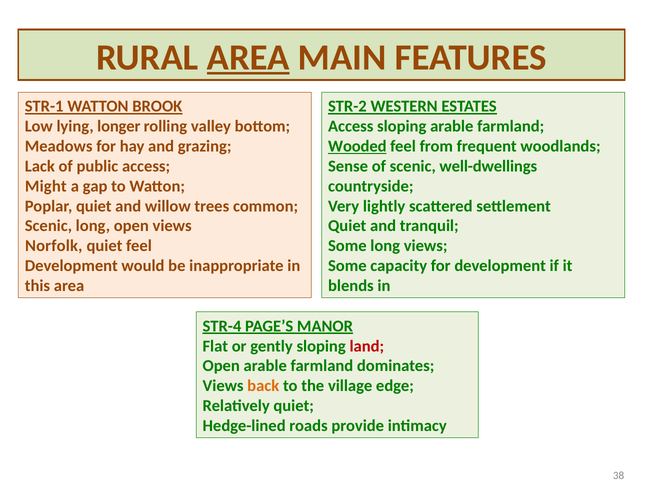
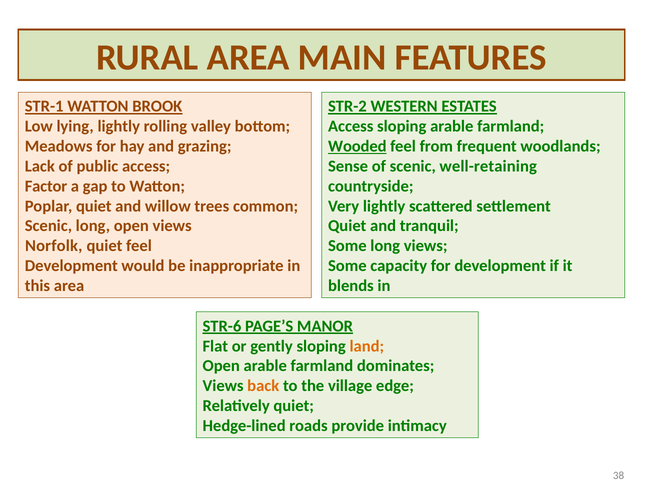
AREA underline: present -> none (248, 57)
lying longer: longer -> lightly (119, 126)
well-dwellings: well-dwellings -> well-retaining (488, 166)
Might: Might -> Factor (46, 186)
STR-4: STR-4 -> STR-6 (222, 326)
land colour: red -> orange (367, 346)
